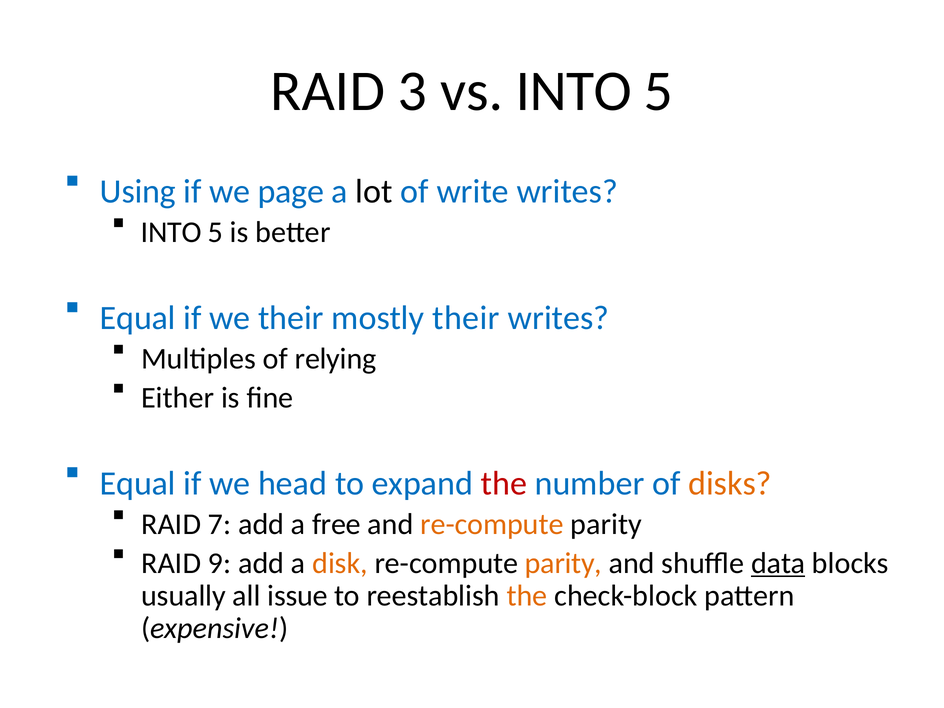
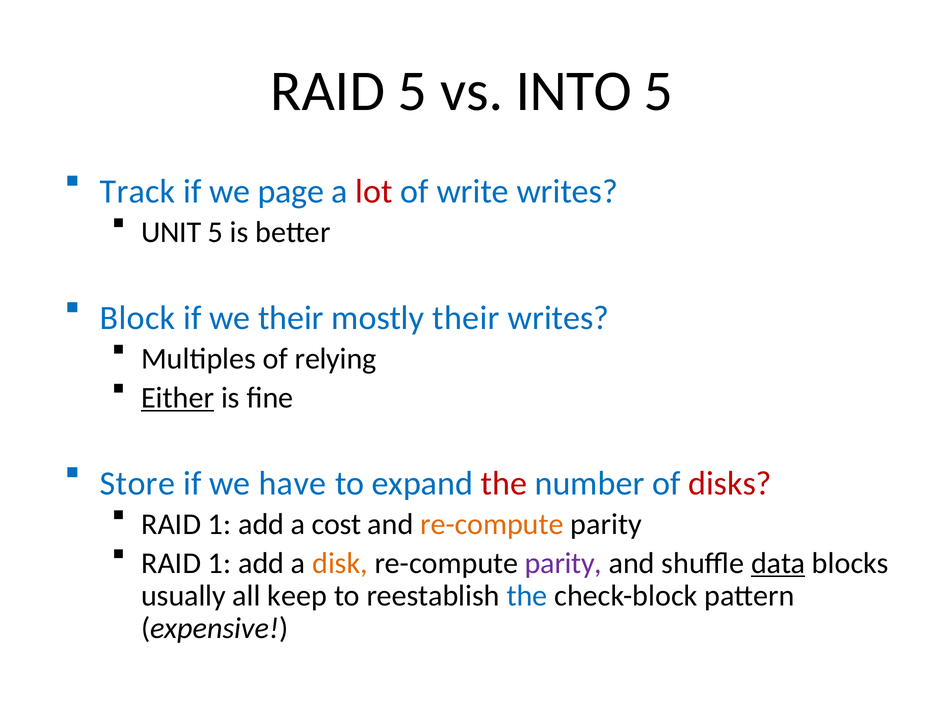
RAID 3: 3 -> 5 (413, 91)
Using: Using -> Track (138, 192)
lot colour: black -> red (374, 192)
INTO: INTO -> UNIT (171, 232)
Equal: Equal -> Block (138, 318)
Either underline: none -> present (178, 398)
Equal: Equal -> Store (138, 483)
head: head -> have (292, 483)
disks colour: orange -> red (730, 483)
7: 7 -> 1 (220, 524)
free: free -> cost (336, 524)
9: 9 -> 1 (220, 563)
parity colour: orange -> purple (563, 563)
issue: issue -> keep (297, 596)
the colour: orange -> blue (527, 596)
